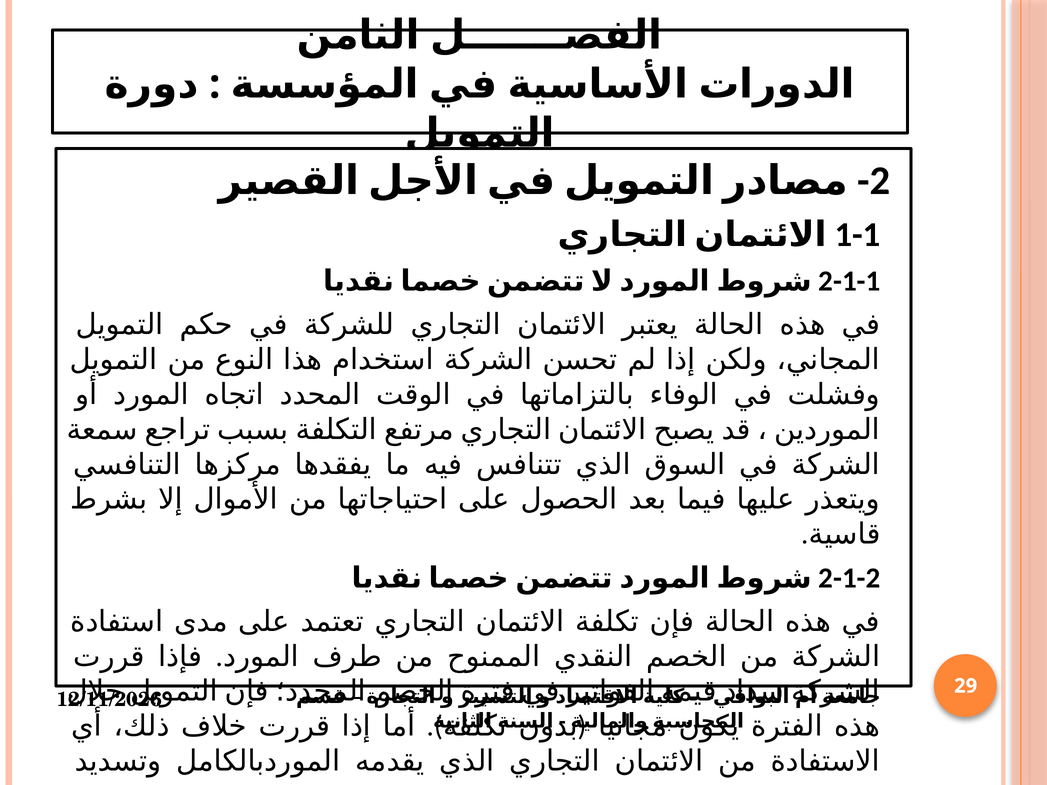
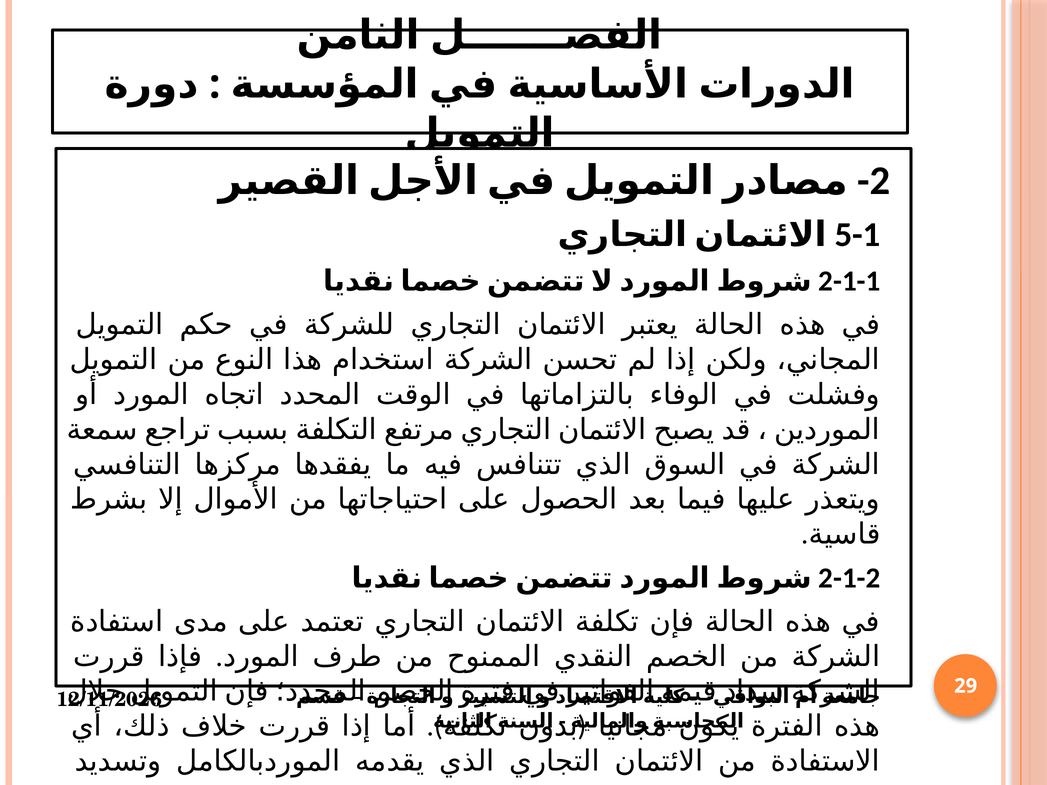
1-1: 1-1 -> 5-1 (858, 235)
